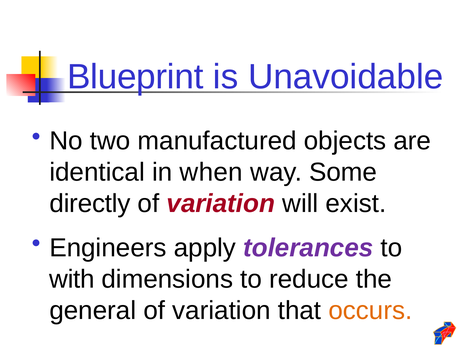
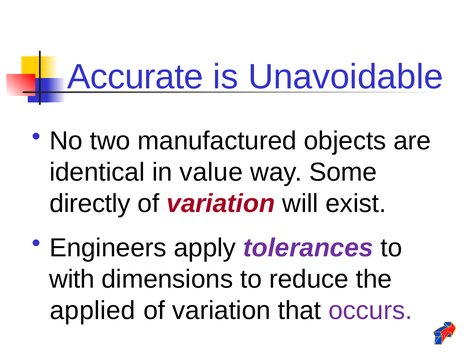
Blueprint: Blueprint -> Accurate (135, 77)
when: when -> value (211, 172)
general: general -> applied (93, 310)
occurs colour: orange -> purple (370, 310)
